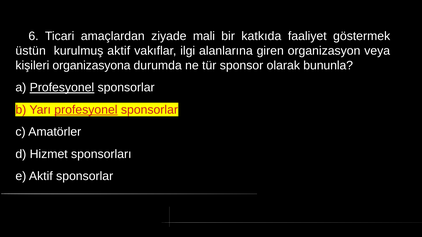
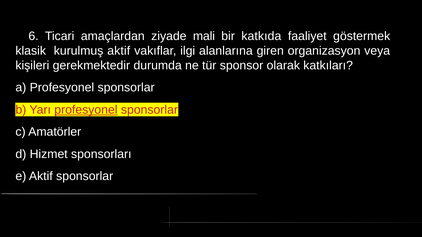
üstün: üstün -> klasik (31, 51)
organizasyona: organizasyona -> gerekmektedir (91, 66)
bununla: bununla -> katkıları (328, 66)
Profesyonel underline: present -> none (62, 88)
